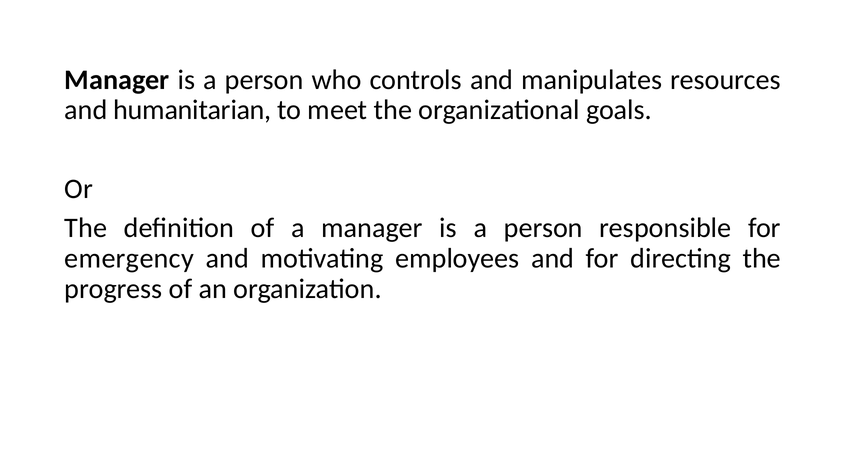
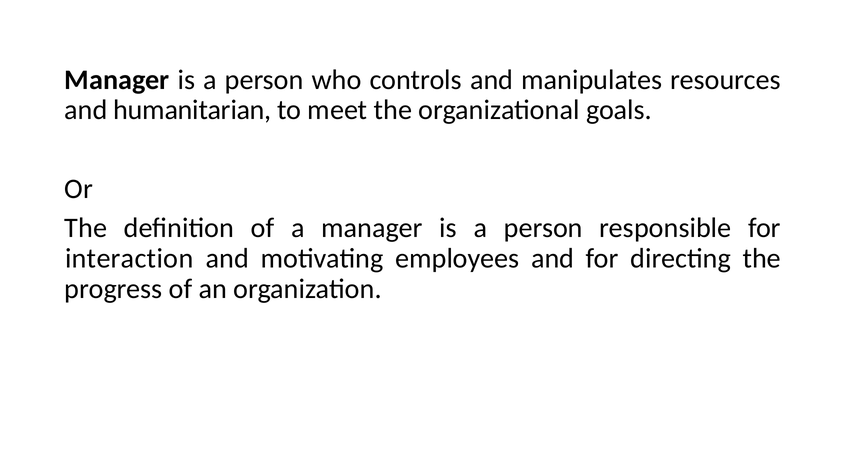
emergency: emergency -> interaction (129, 259)
